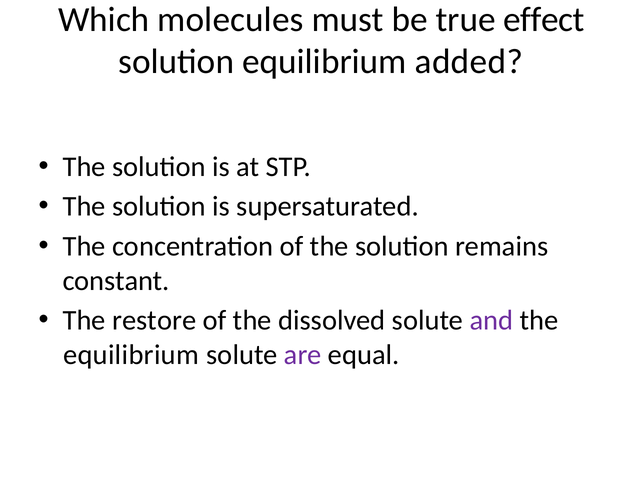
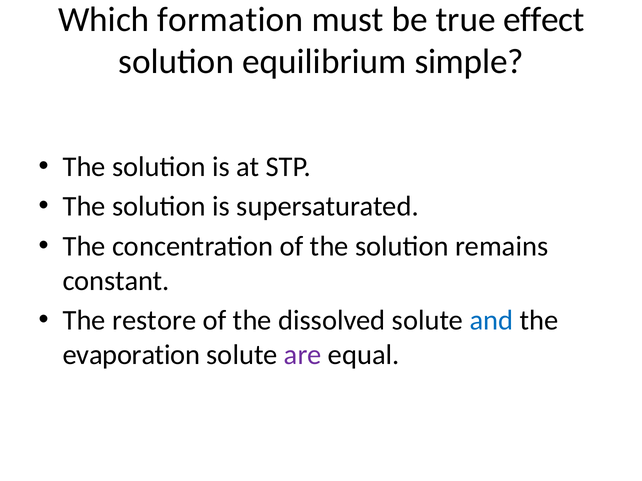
molecules: molecules -> formation (230, 20)
added: added -> simple (469, 62)
and colour: purple -> blue (491, 321)
equilibrium: equilibrium -> evaporation (131, 355)
